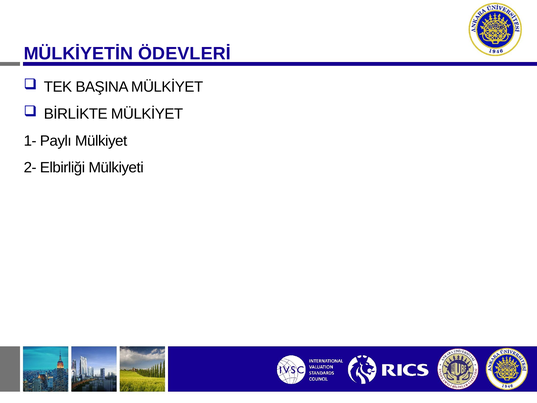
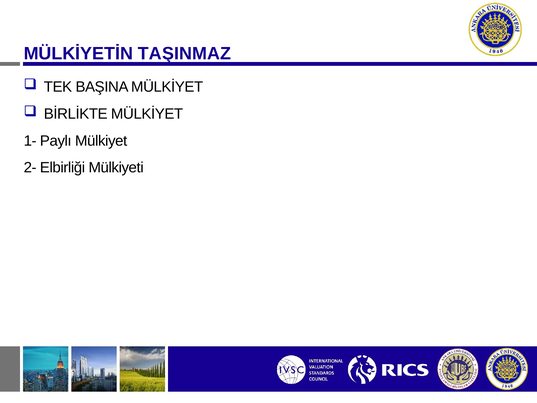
ÖDEVLERİ: ÖDEVLERİ -> TAŞINMAZ (185, 53)
